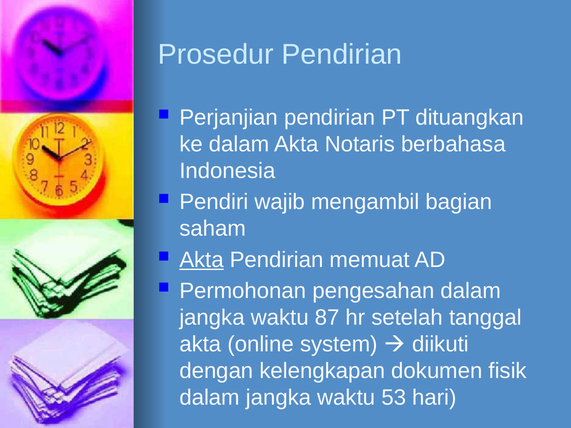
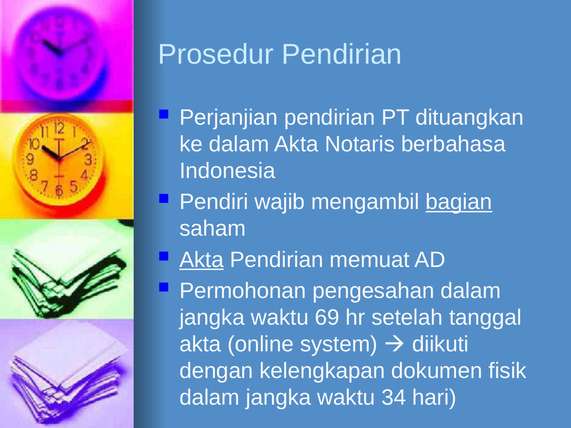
bagian underline: none -> present (459, 202)
87: 87 -> 69 (327, 318)
53: 53 -> 34 (394, 398)
